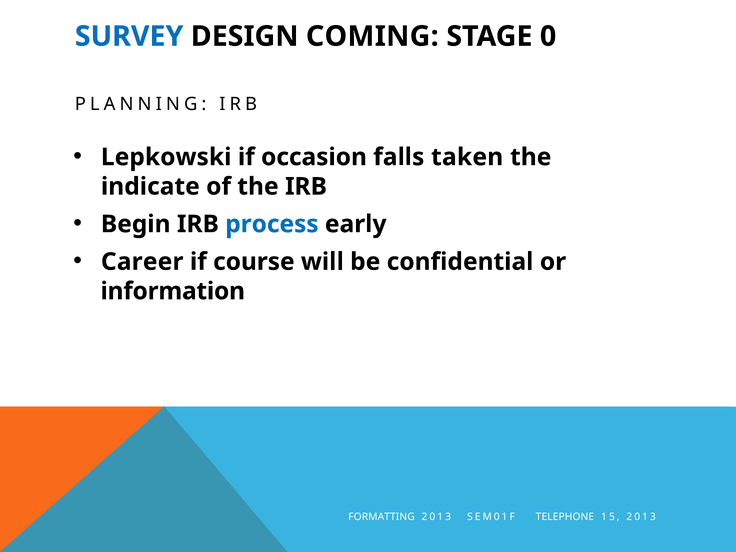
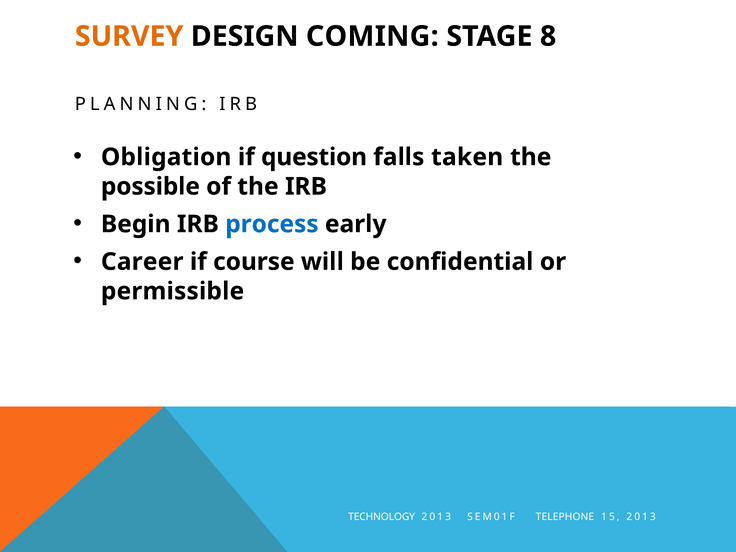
SURVEY colour: blue -> orange (129, 36)
0: 0 -> 8 (548, 36)
Lepkowski: Lepkowski -> Obligation (166, 157)
occasion: occasion -> question (314, 157)
indicate: indicate -> possible (150, 187)
information: information -> permissible (173, 291)
FORMATTING: FORMATTING -> TECHNOLOGY (382, 517)
